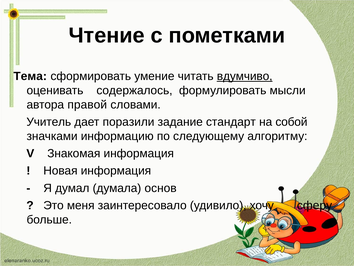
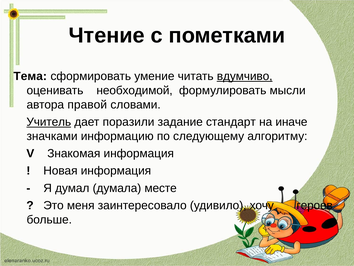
содержалось: содержалось -> необходимой (135, 90)
Учитель underline: none -> present (49, 122)
собой: собой -> иначе (291, 122)
основ: основ -> месте (161, 188)
сферу: сферу -> героев (315, 205)
